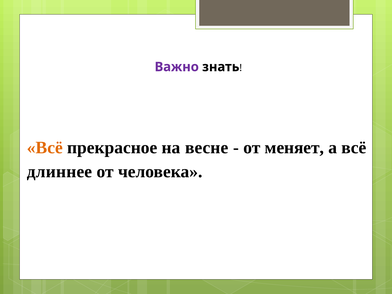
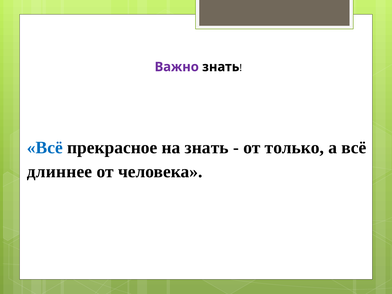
Всё colour: orange -> blue (45, 148)
на весне: весне -> знать (207, 148)
меняет: меняет -> только (294, 148)
